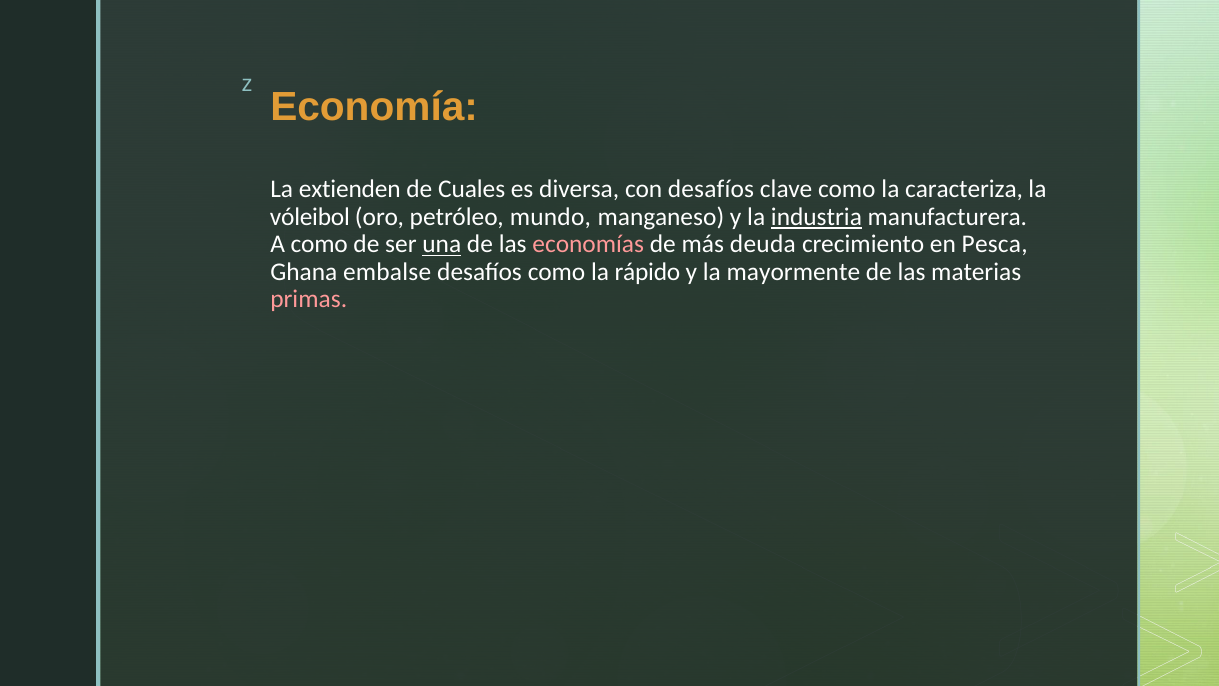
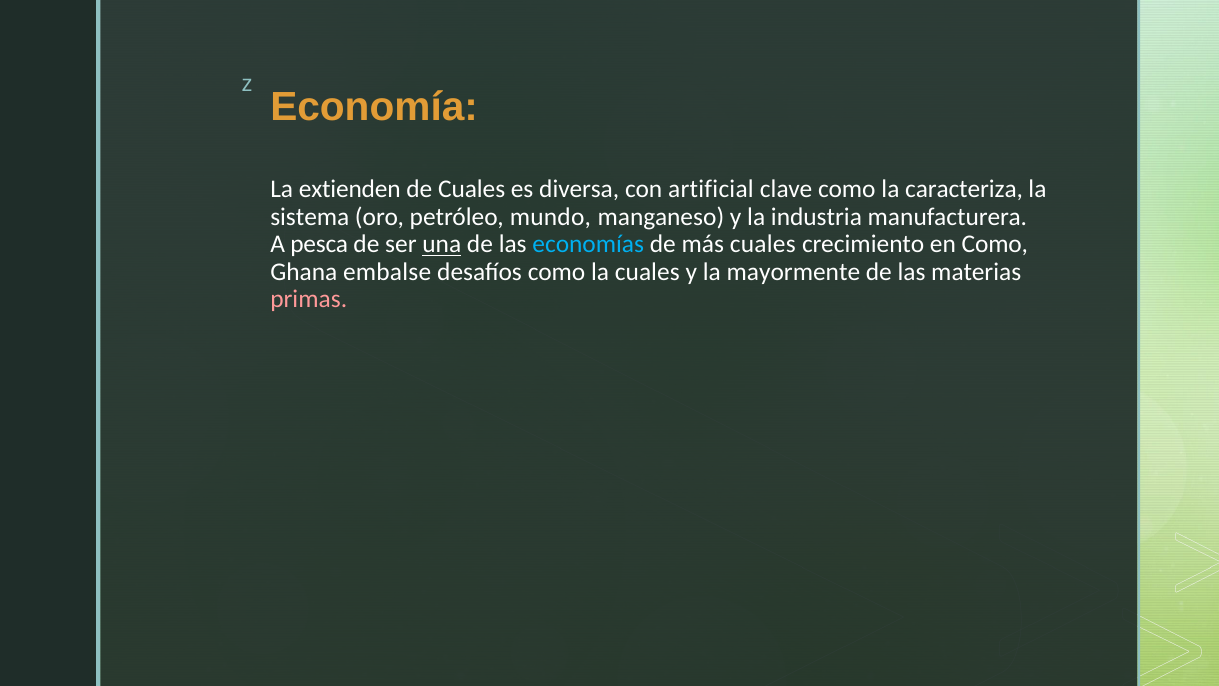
con desafíos: desafíos -> artificial (711, 189)
vóleibol: vóleibol -> sistema (310, 217)
industria underline: present -> none (816, 217)
A como: como -> pesca (319, 244)
economías colour: pink -> light blue (588, 244)
más deuda: deuda -> cuales (763, 244)
en Pesca: Pesca -> Como (995, 244)
la rápido: rápido -> cuales (647, 272)
